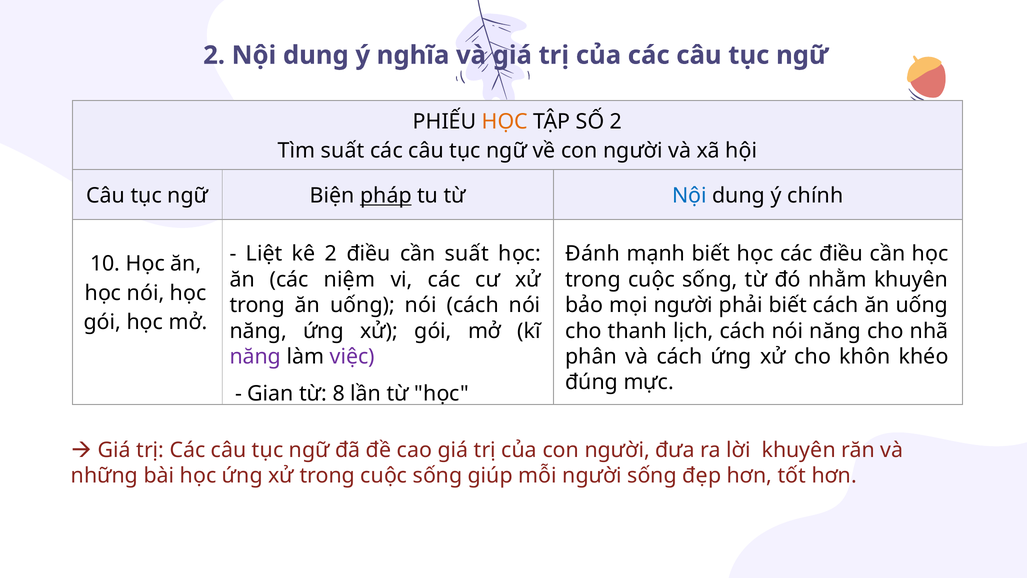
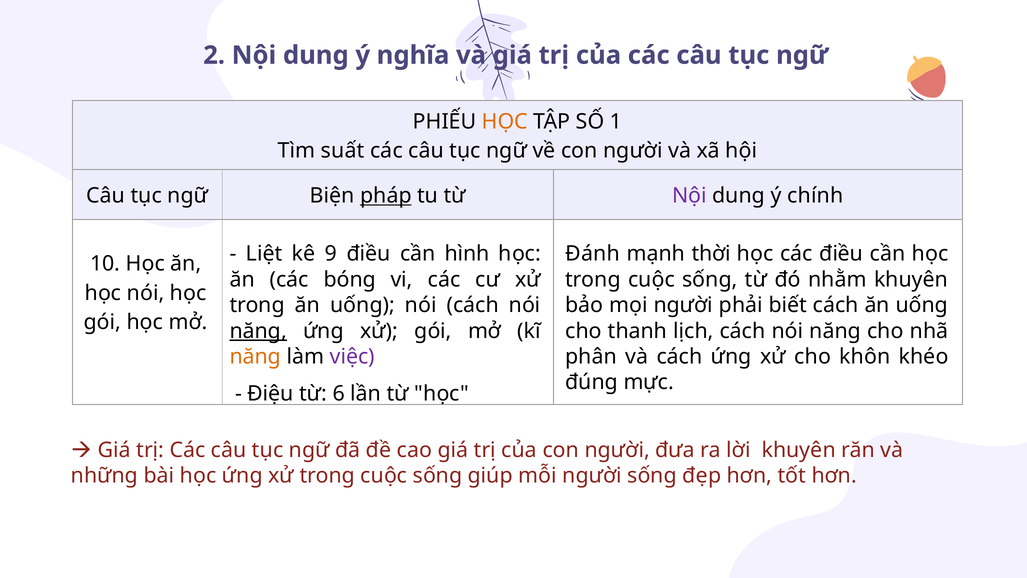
SỐ 2: 2 -> 1 (616, 122)
Nội colour: blue -> purple (689, 196)
kê 2: 2 -> 9 (331, 254)
cần suất: suất -> hình (467, 254)
mạnh biết: biết -> thời (711, 254)
niệm: niệm -> bóng (350, 279)
năng underline: none -> present (258, 331)
năng colour: purple -> orange (255, 356)
Gian: Gian -> Điệu (271, 394)
8: 8 -> 6 (339, 394)
